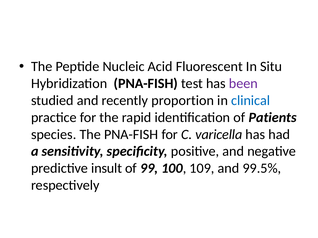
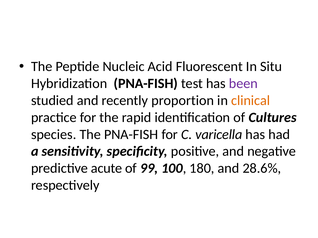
clinical colour: blue -> orange (251, 101)
Patients: Patients -> Cultures (273, 118)
insult: insult -> acute (107, 169)
109: 109 -> 180 (202, 169)
99.5%: 99.5% -> 28.6% (262, 169)
